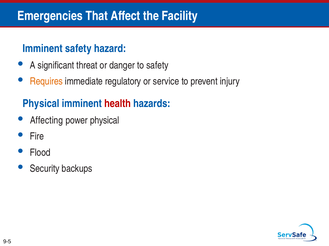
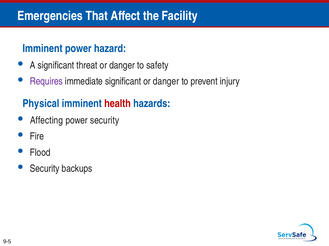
Imminent safety: safety -> power (78, 49)
Requires colour: orange -> purple (46, 82)
immediate regulatory: regulatory -> significant (123, 82)
service: service -> danger (166, 82)
power physical: physical -> security (105, 121)
